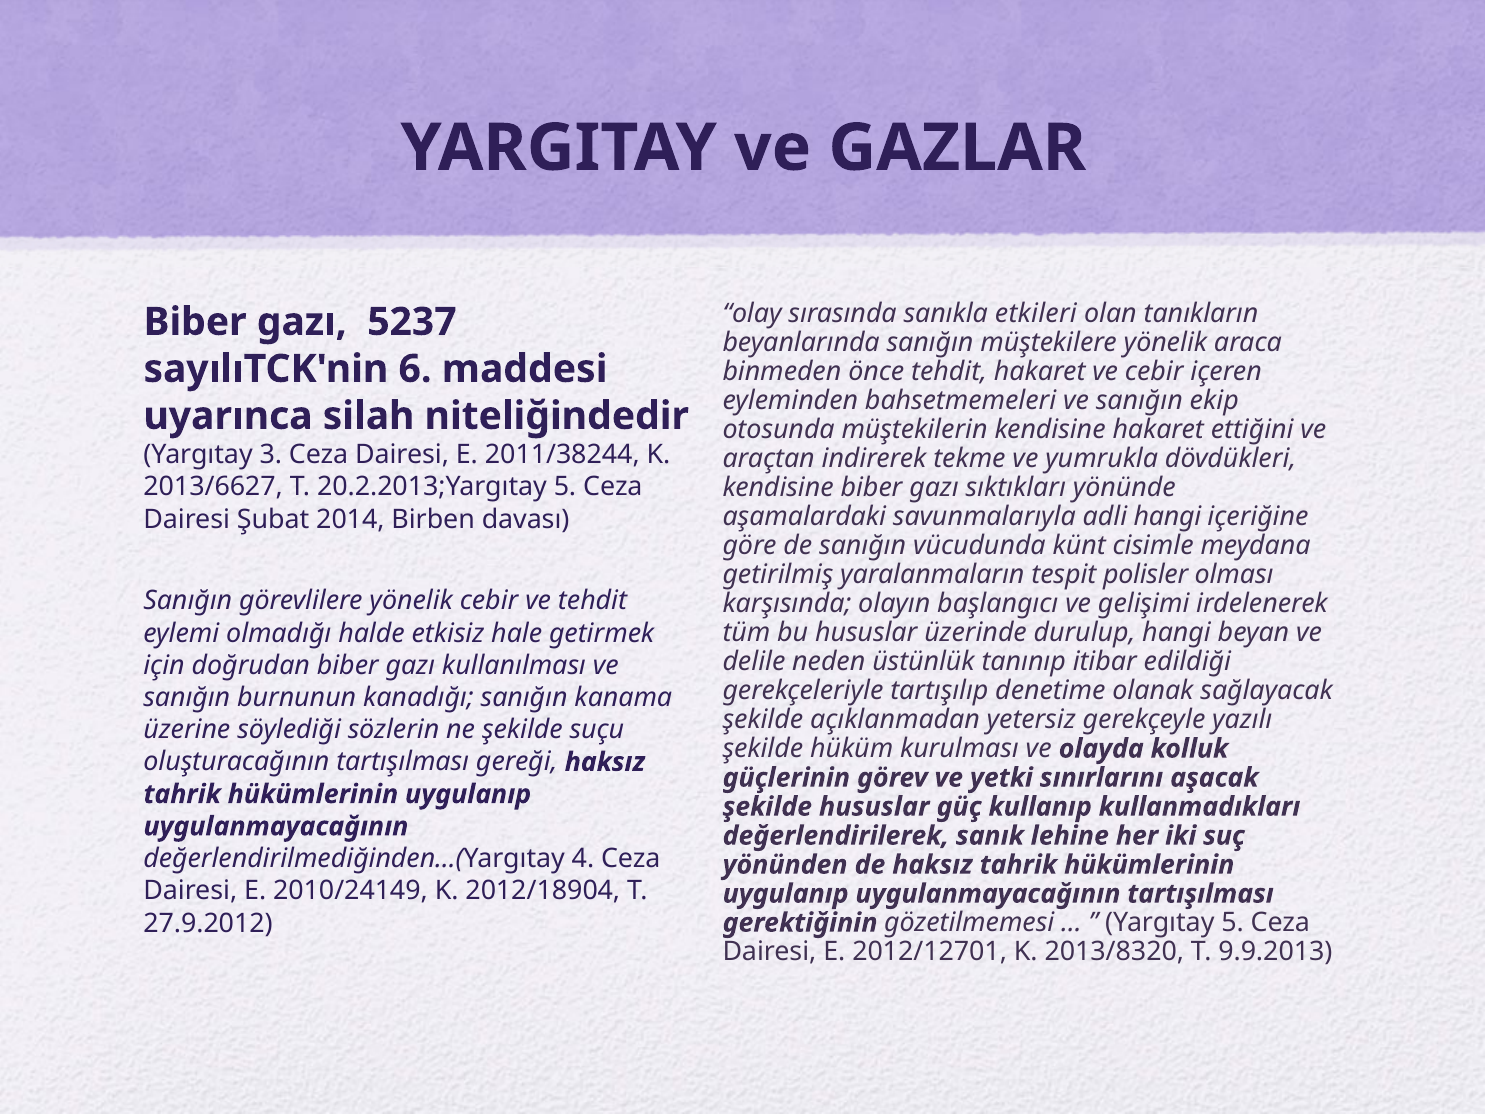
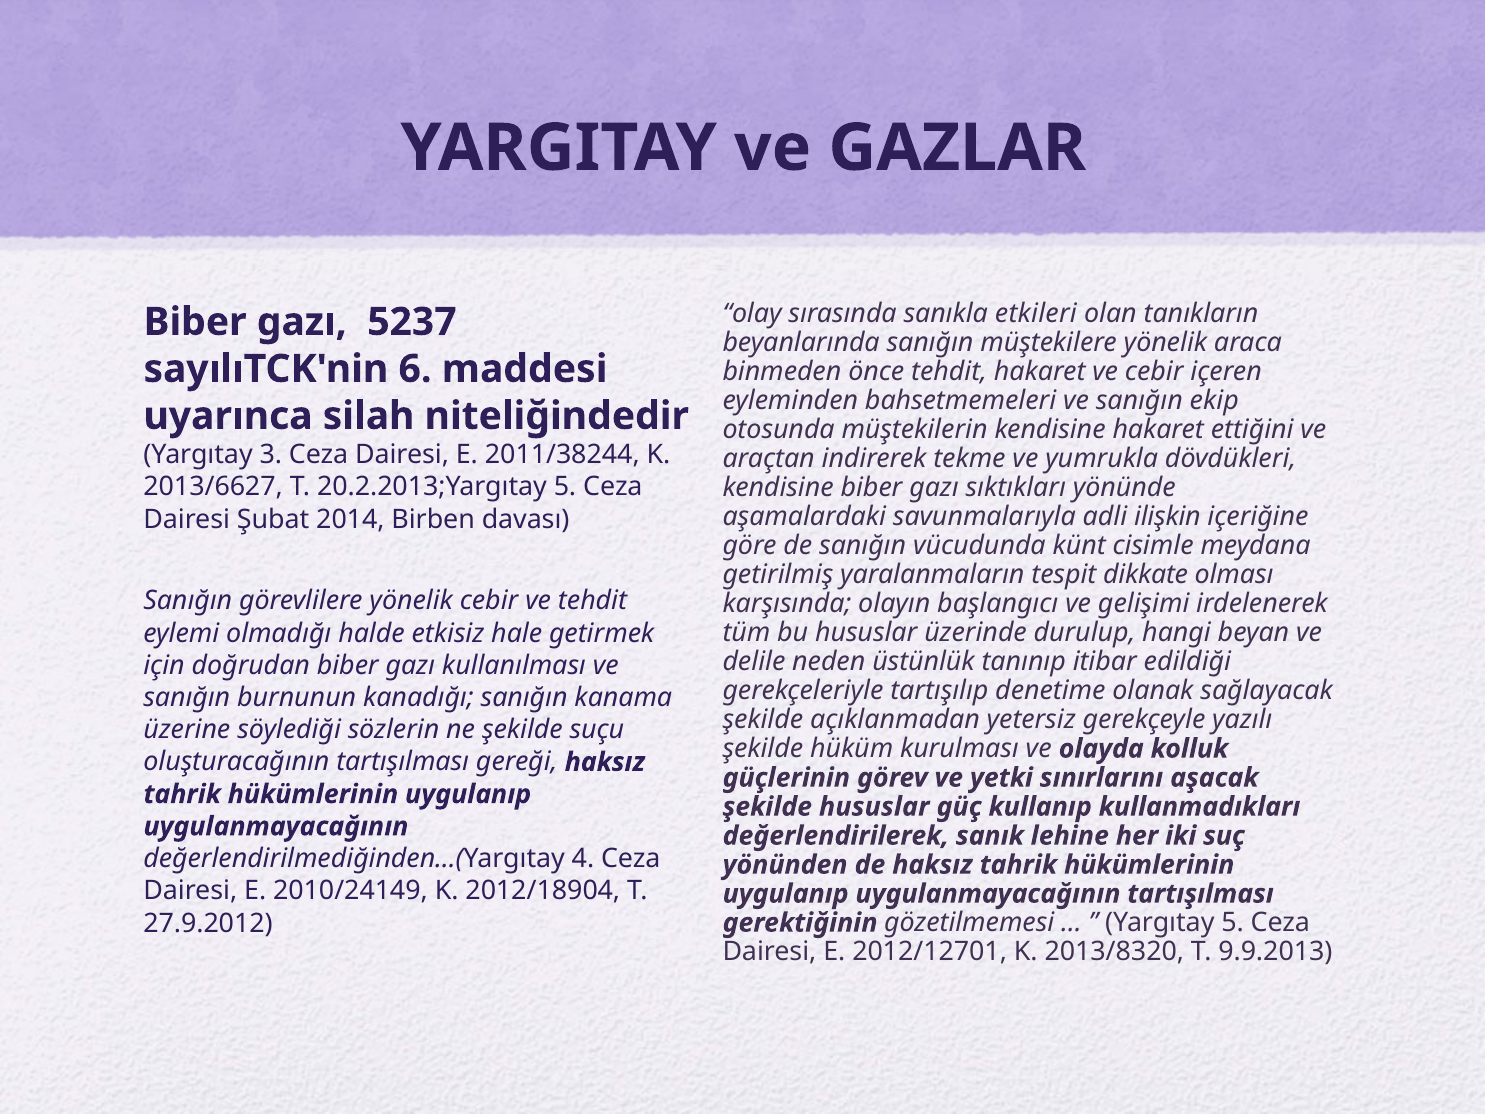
adli hangi: hangi -> ilişkin (1167, 517)
polisler: polisler -> dikkate (1146, 575)
